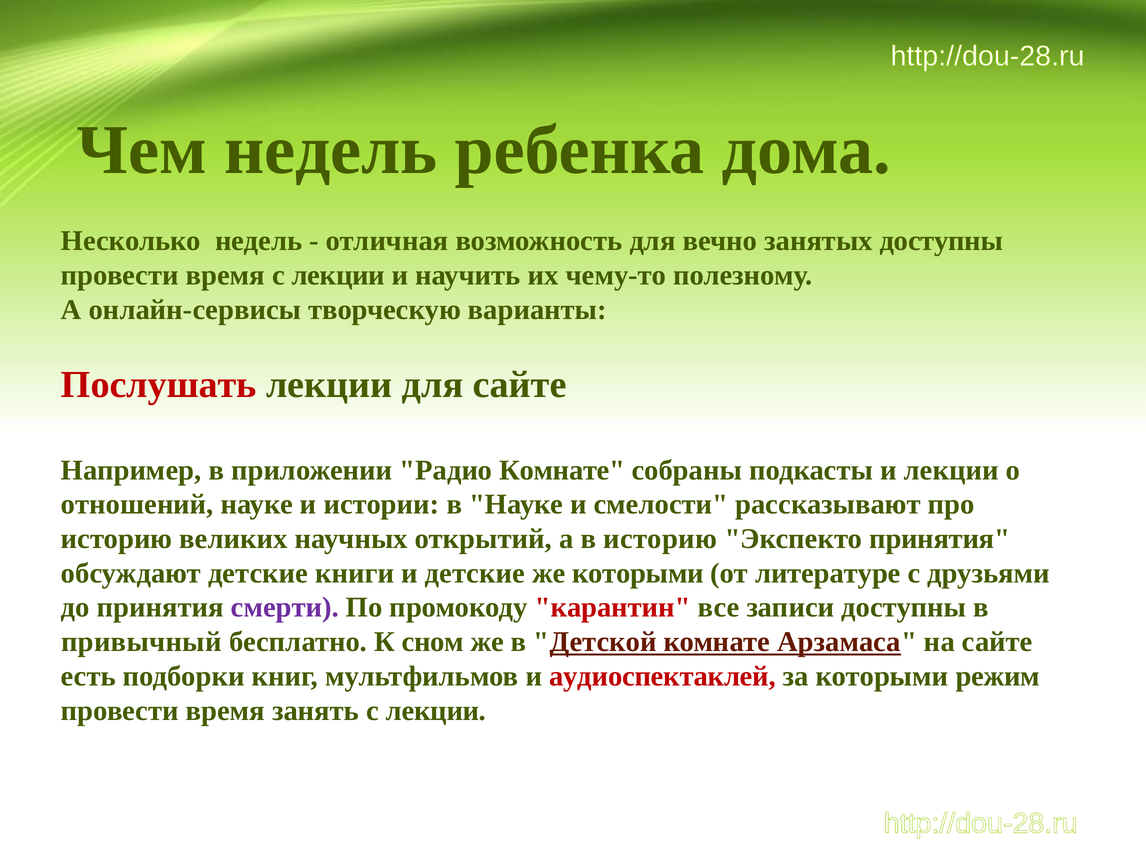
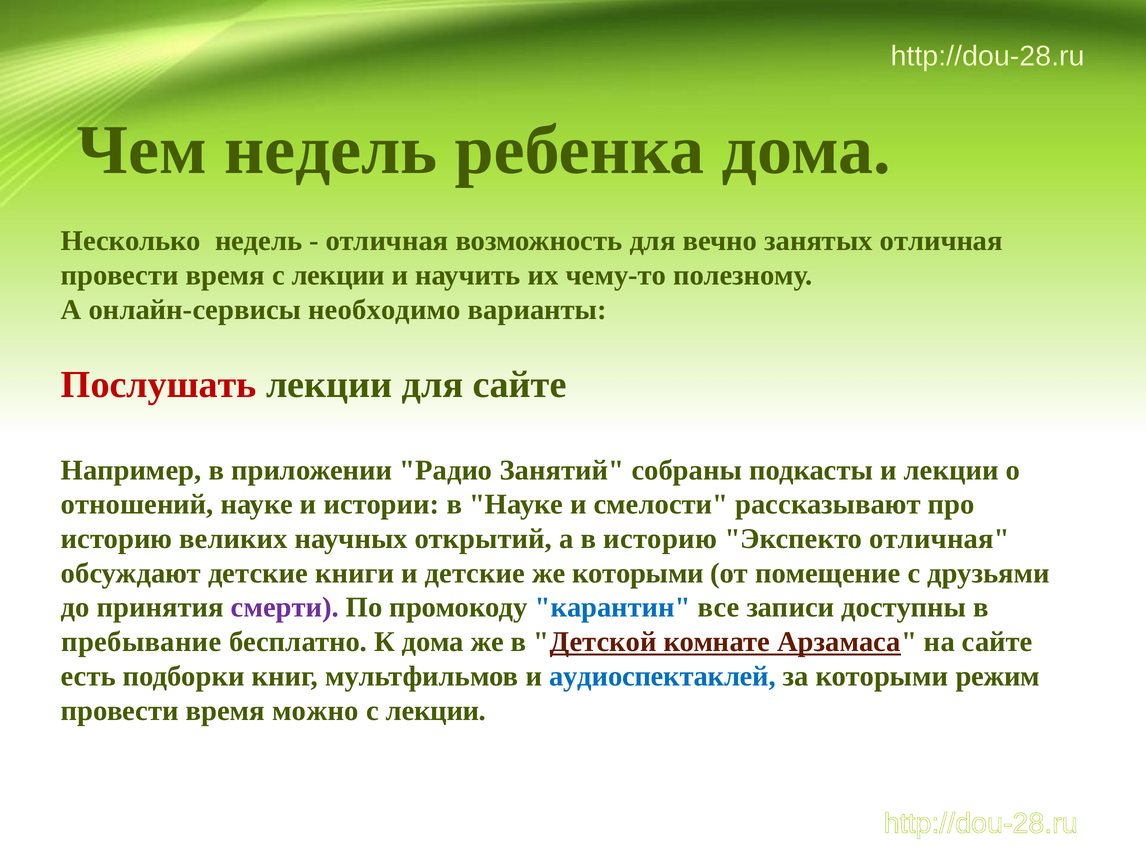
занятых доступны: доступны -> отличная (941, 241)
творческую: творческую -> необходимо (384, 310)
Радио Комнате: Комнате -> Занятий (562, 470)
Экспекто принятия: принятия -> отличная (939, 539)
литературе: литературе -> помещение (828, 573)
карантин colour: red -> blue (613, 608)
привычный: привычный -> пребывание (141, 642)
К сном: сном -> дома (433, 642)
аудиоспектаклей colour: red -> blue (663, 677)
занять: занять -> можно (315, 711)
